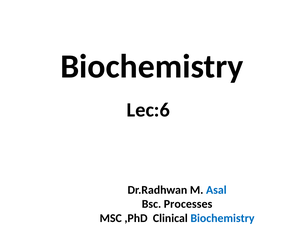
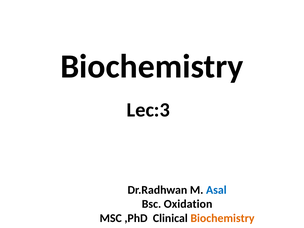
Lec:6: Lec:6 -> Lec:3 (148, 110)
Processes: Processes -> Oxidation (188, 204)
Biochemistry colour: blue -> orange (222, 218)
